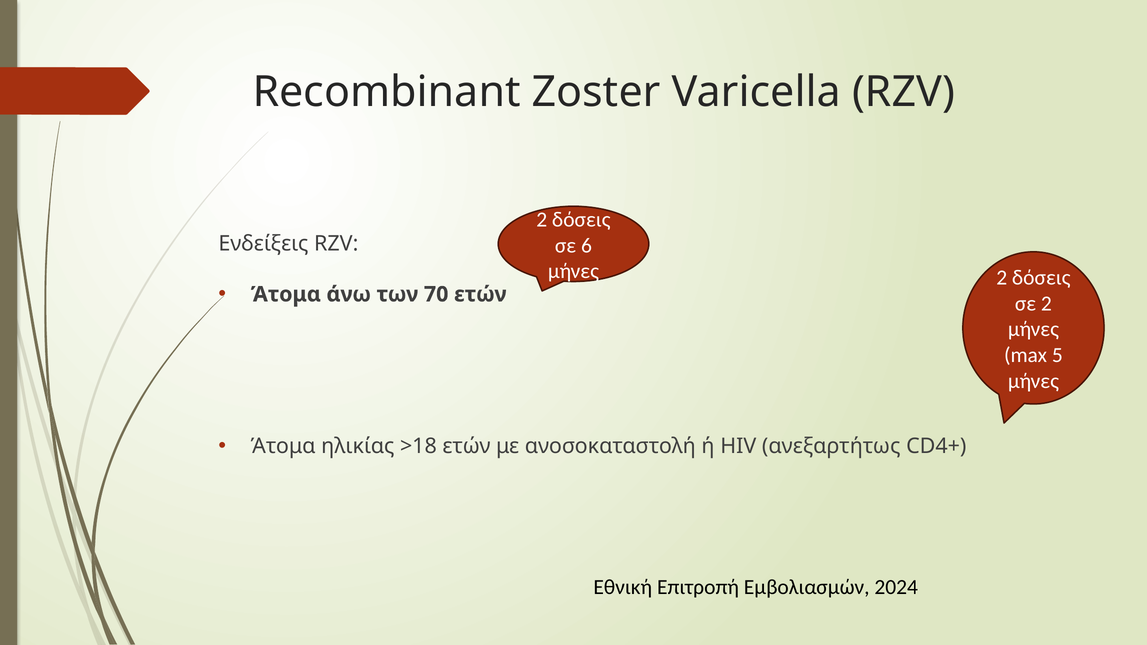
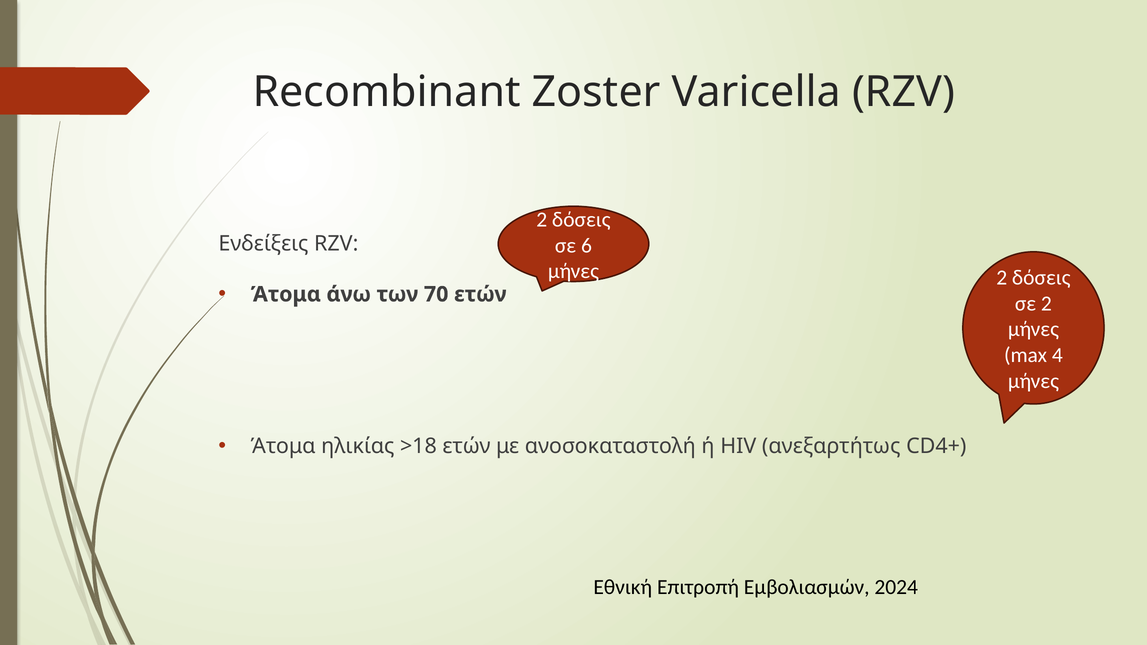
5: 5 -> 4 (1057, 355)
